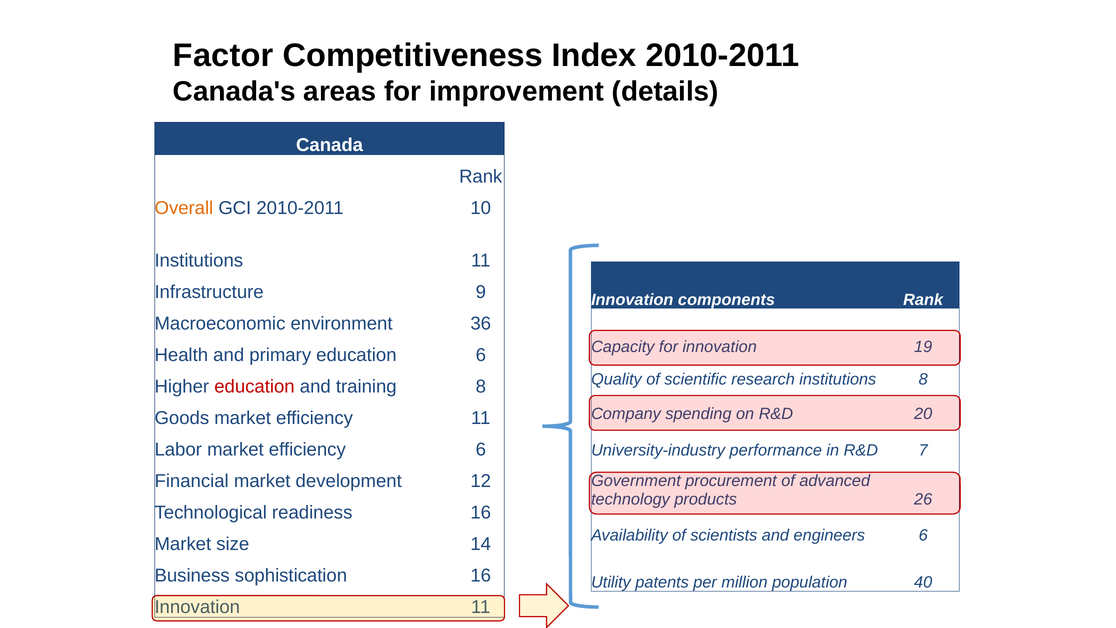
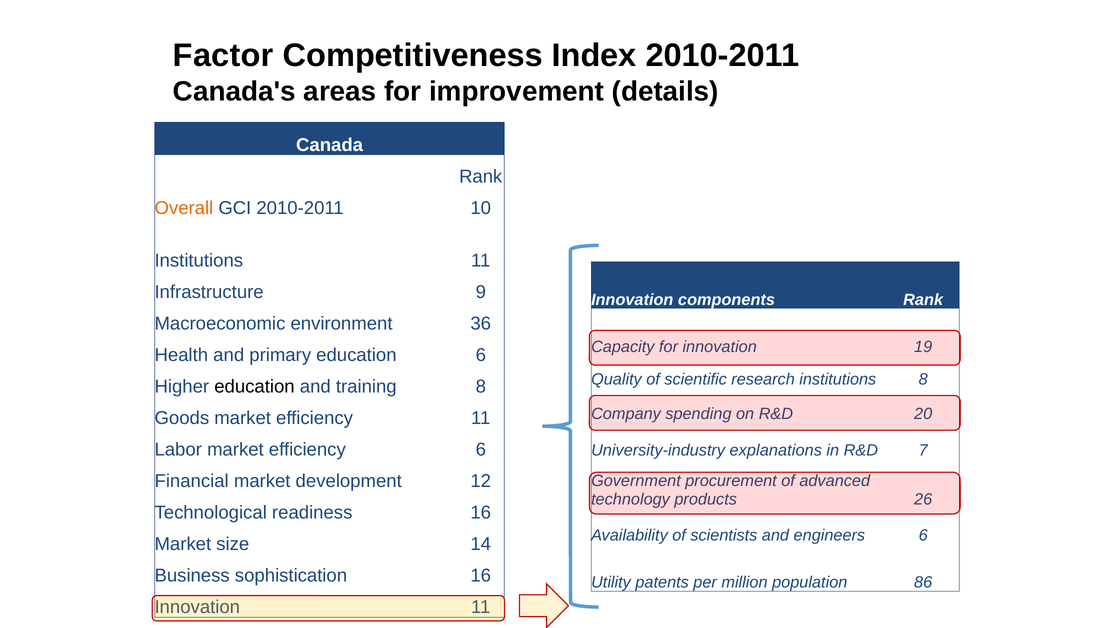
education colour: red -> black (254, 386)
performance: performance -> explanations (776, 450)
40: 40 -> 86 (923, 582)
